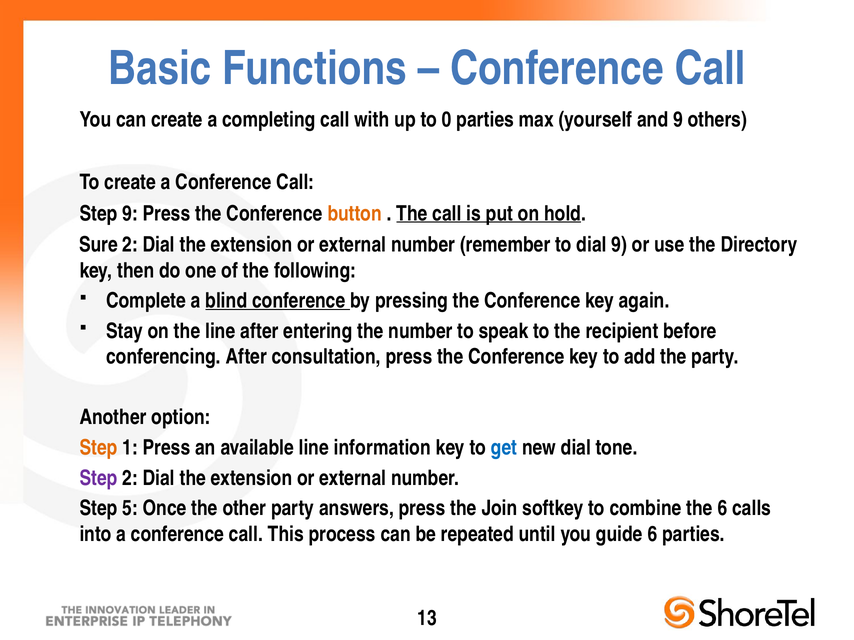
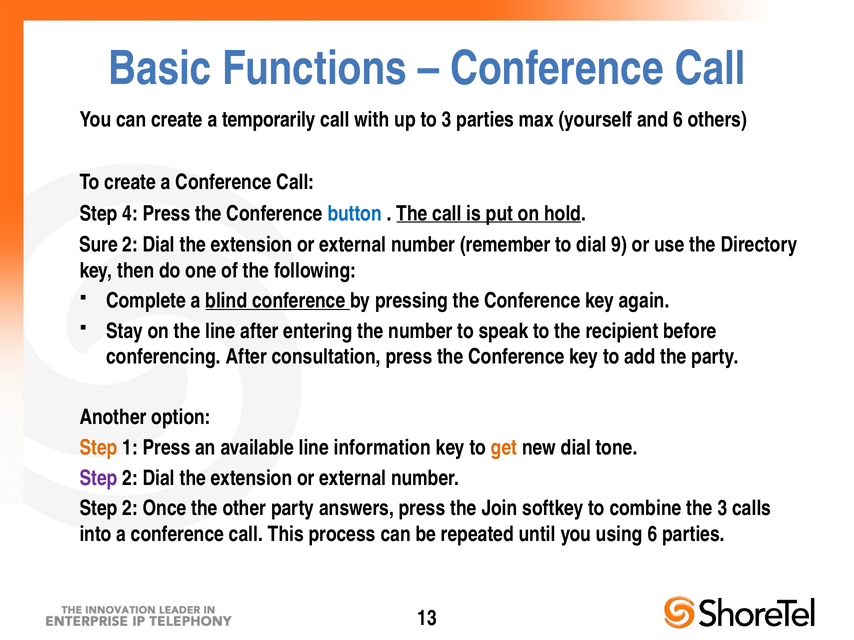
completing: completing -> temporarily (269, 120)
to 0: 0 -> 3 (447, 120)
and 9: 9 -> 6 (678, 120)
Step 9: 9 -> 4 (130, 214)
button colour: orange -> blue (355, 214)
get colour: blue -> orange (504, 448)
5: 5 -> 2 (130, 509)
the 6: 6 -> 3 (722, 509)
guide: guide -> using (619, 534)
